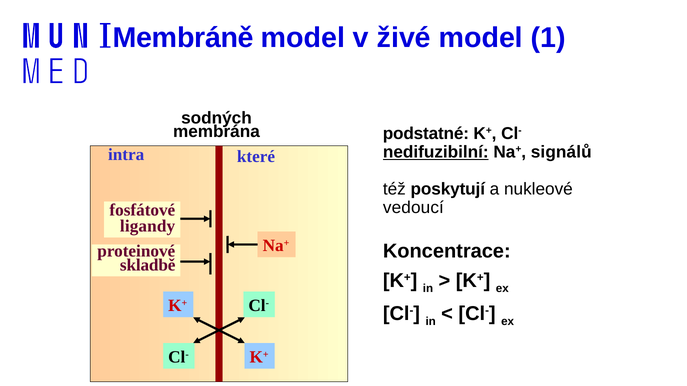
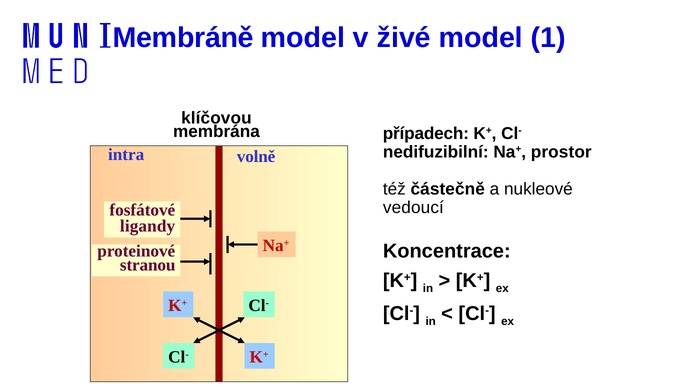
sodných: sodných -> klíčovou (216, 118)
podstatné: podstatné -> případech (426, 134)
nedifuzibilní underline: present -> none (436, 152)
signálů: signálů -> prostor (561, 152)
které: které -> volně (256, 157)
poskytují: poskytují -> částečně (448, 189)
skladbě: skladbě -> stranou (148, 266)
